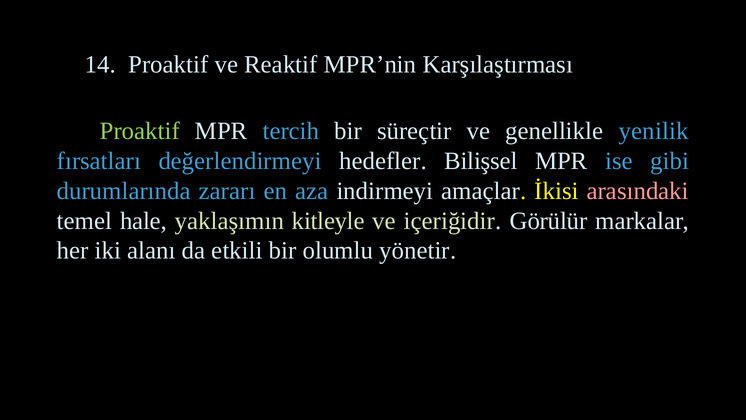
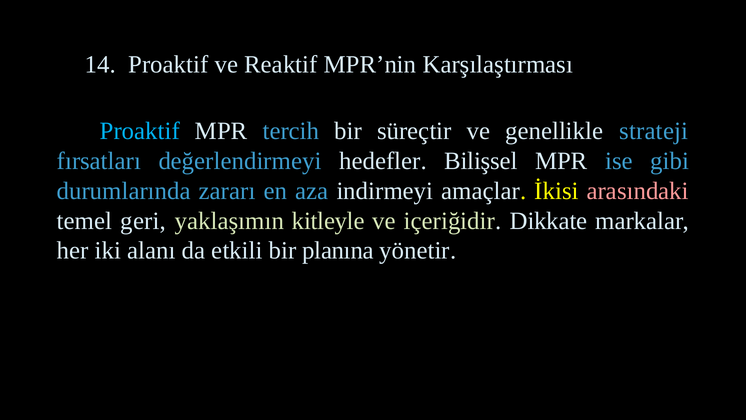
Proaktif colour: light green -> light blue (140, 131)
yenilik: yenilik -> strateji (654, 131)
hale: hale -> geri (143, 221)
Görülür: Görülür -> Dikkate (549, 221)
olumlu: olumlu -> planına (338, 251)
